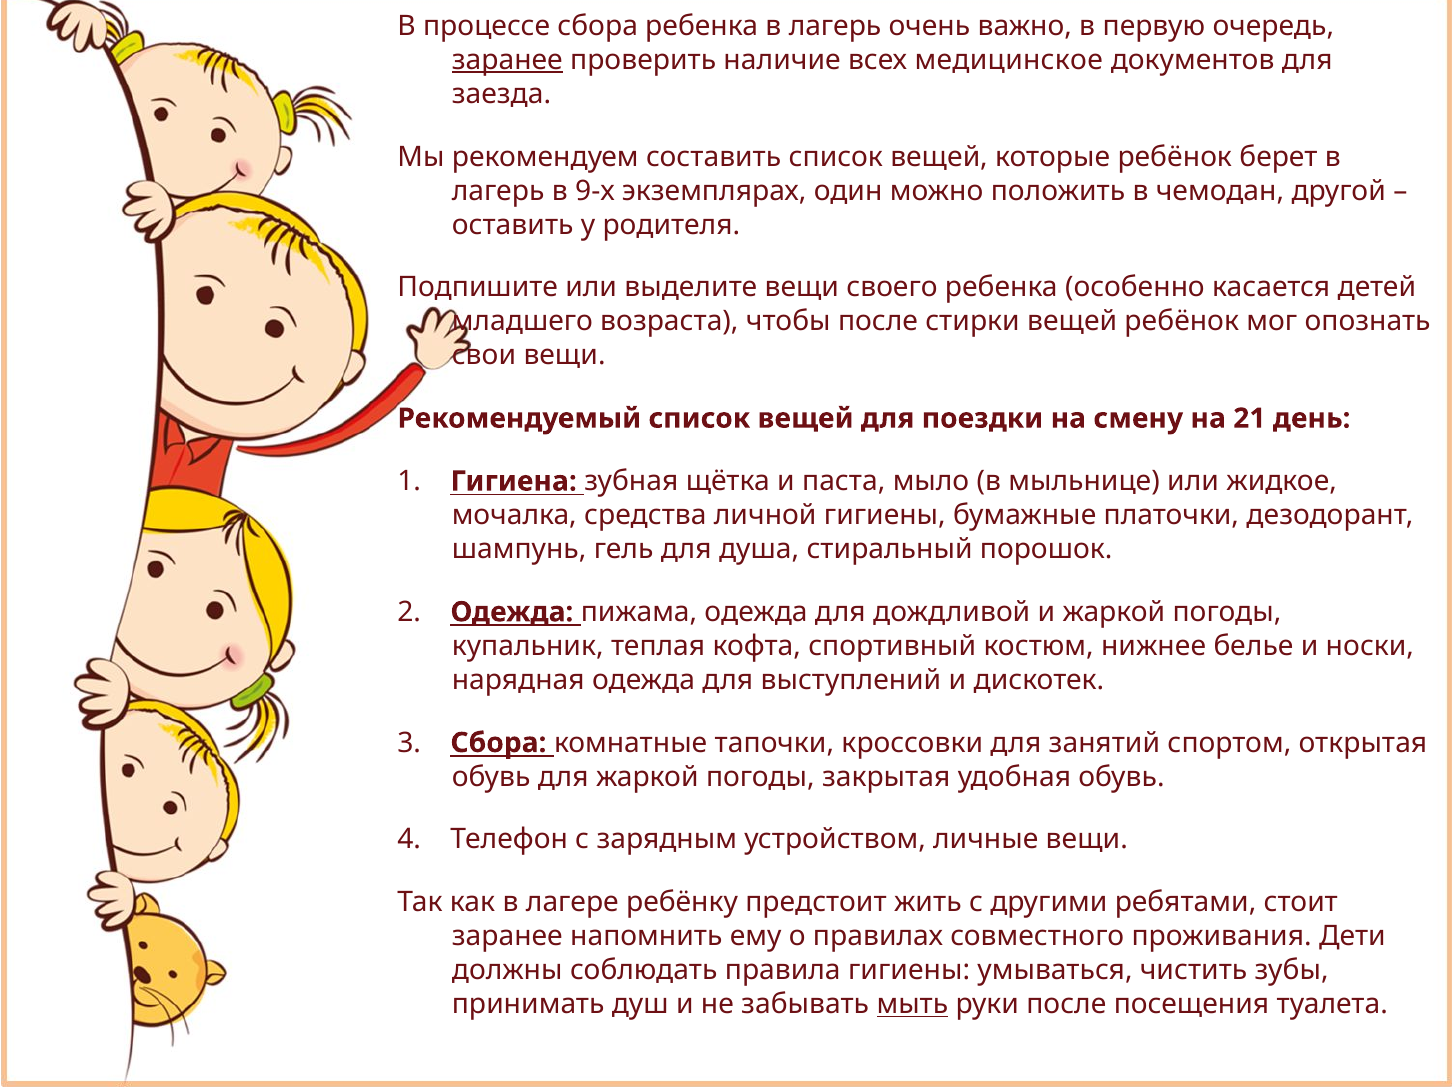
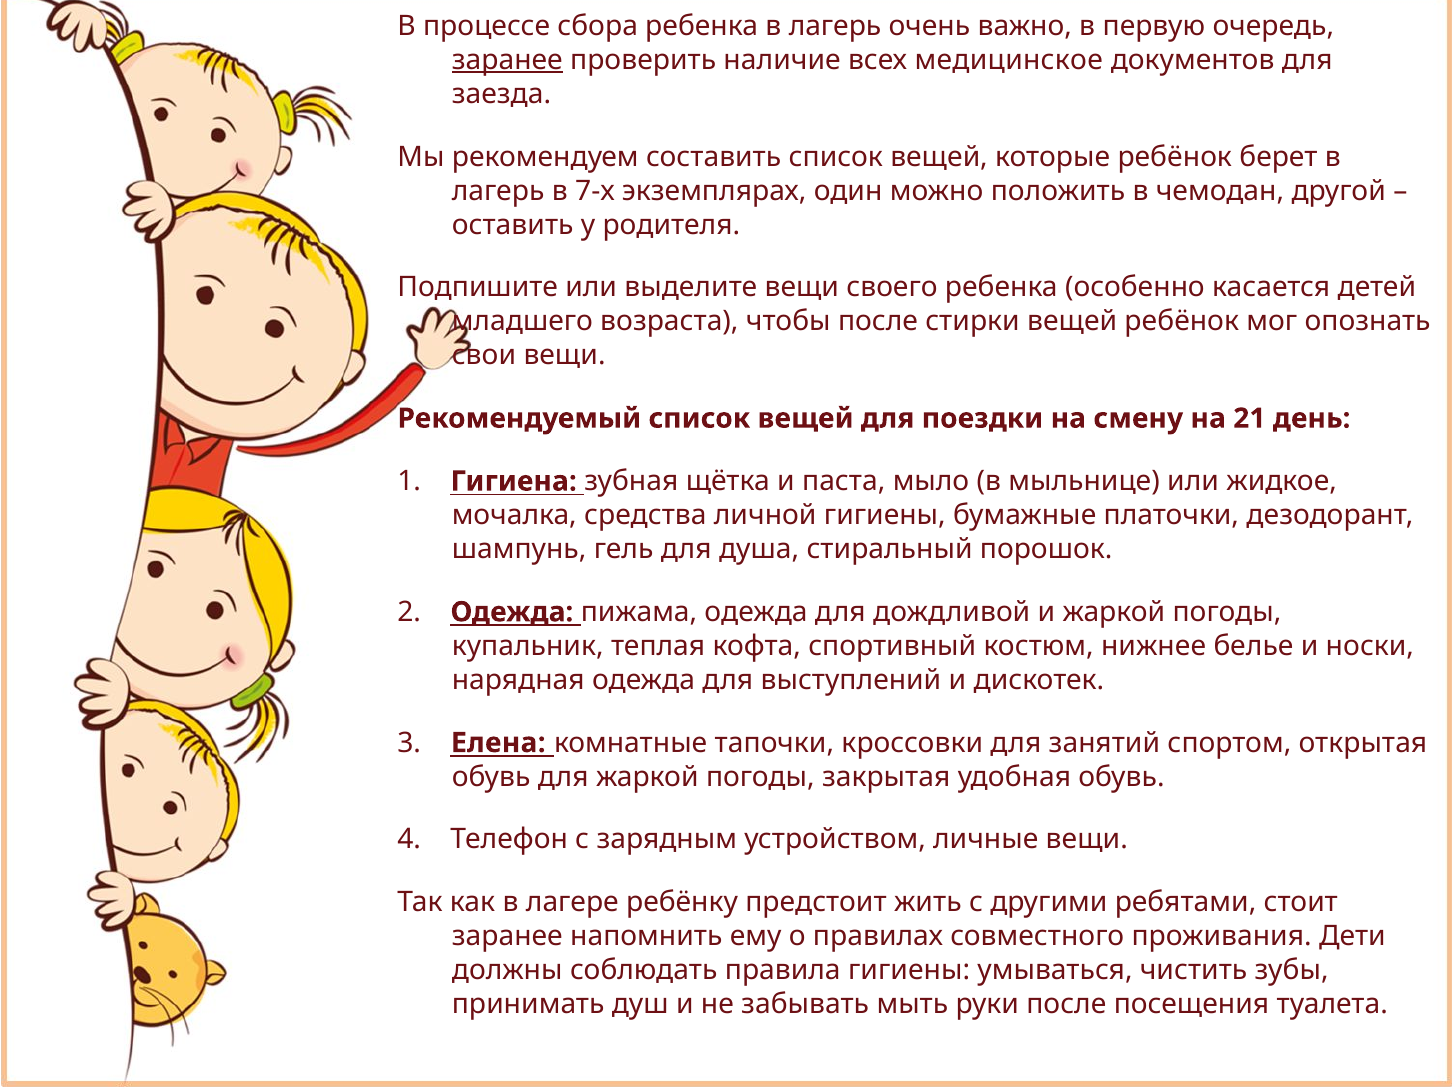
9-х: 9-х -> 7-х (595, 191)
3 Сбора: Сбора -> Елена (498, 743)
мыть underline: present -> none (912, 1004)
